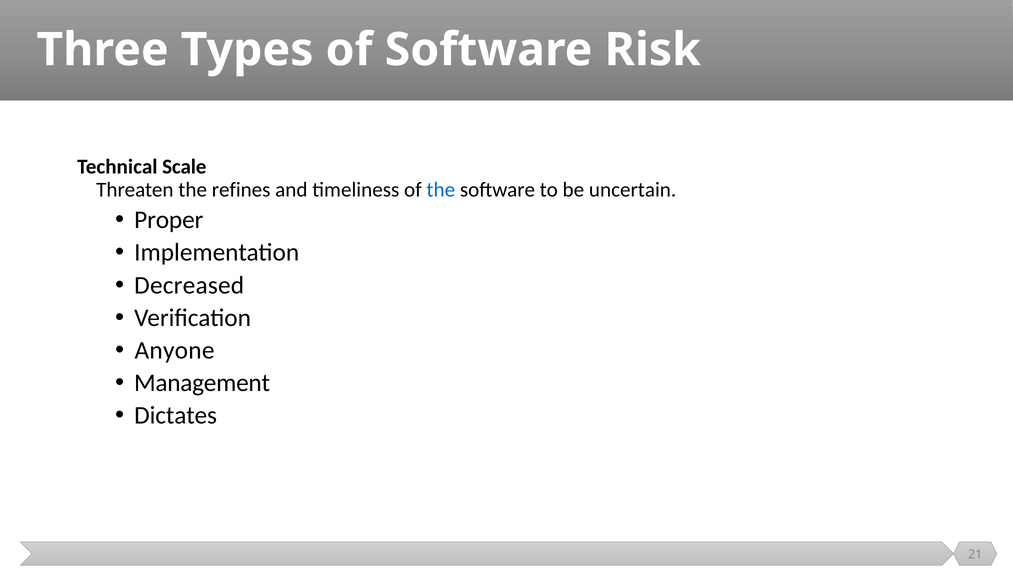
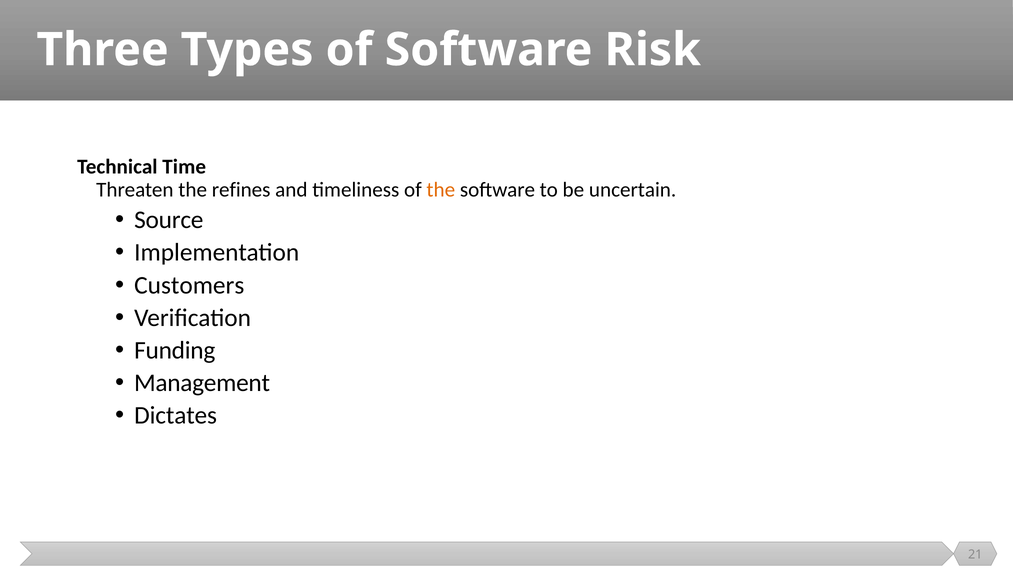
Scale: Scale -> Time (184, 167)
the colour: blue -> orange (441, 190)
Proper: Proper -> Source (169, 220)
Decreased: Decreased -> Customers (189, 285)
Anyone: Anyone -> Funding (175, 350)
